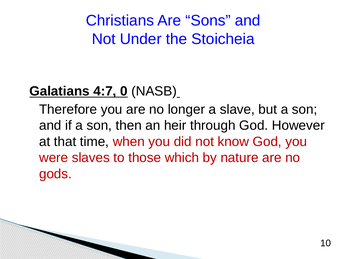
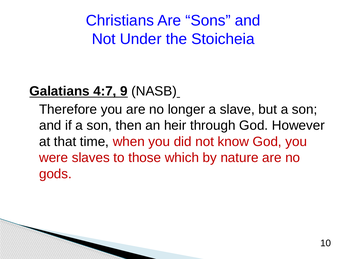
0: 0 -> 9 (124, 91)
